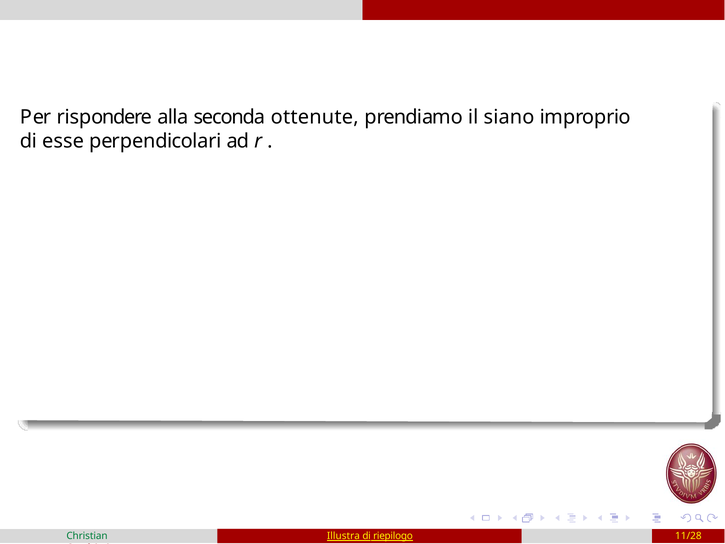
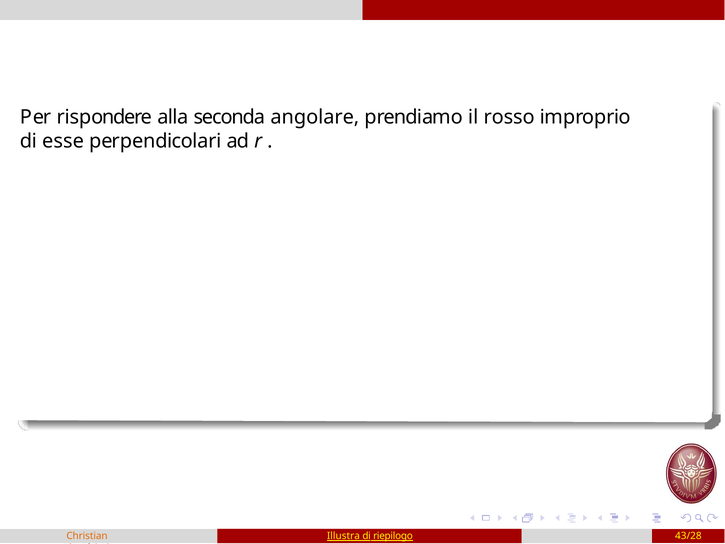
ottenute: ottenute -> angolare (315, 117)
siano: siano -> rosso (509, 117)
Christian colour: green -> orange (87, 536)
11/28: 11/28 -> 43/28 (688, 536)
